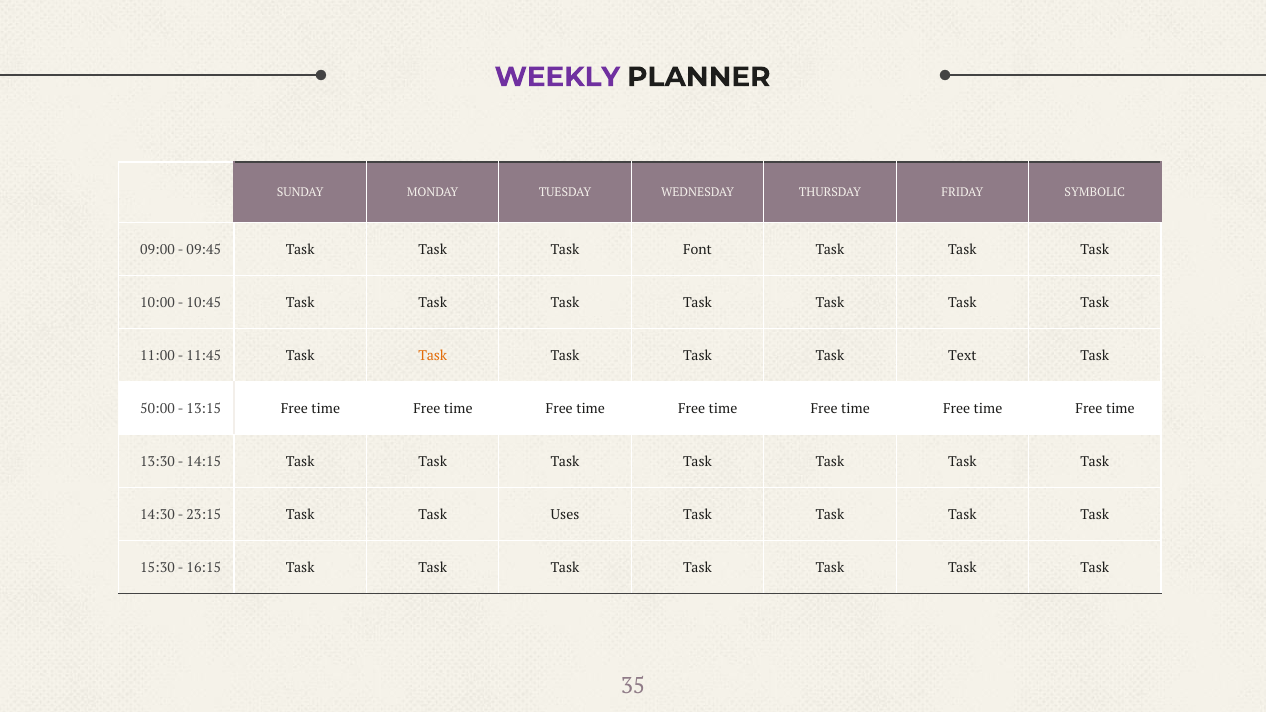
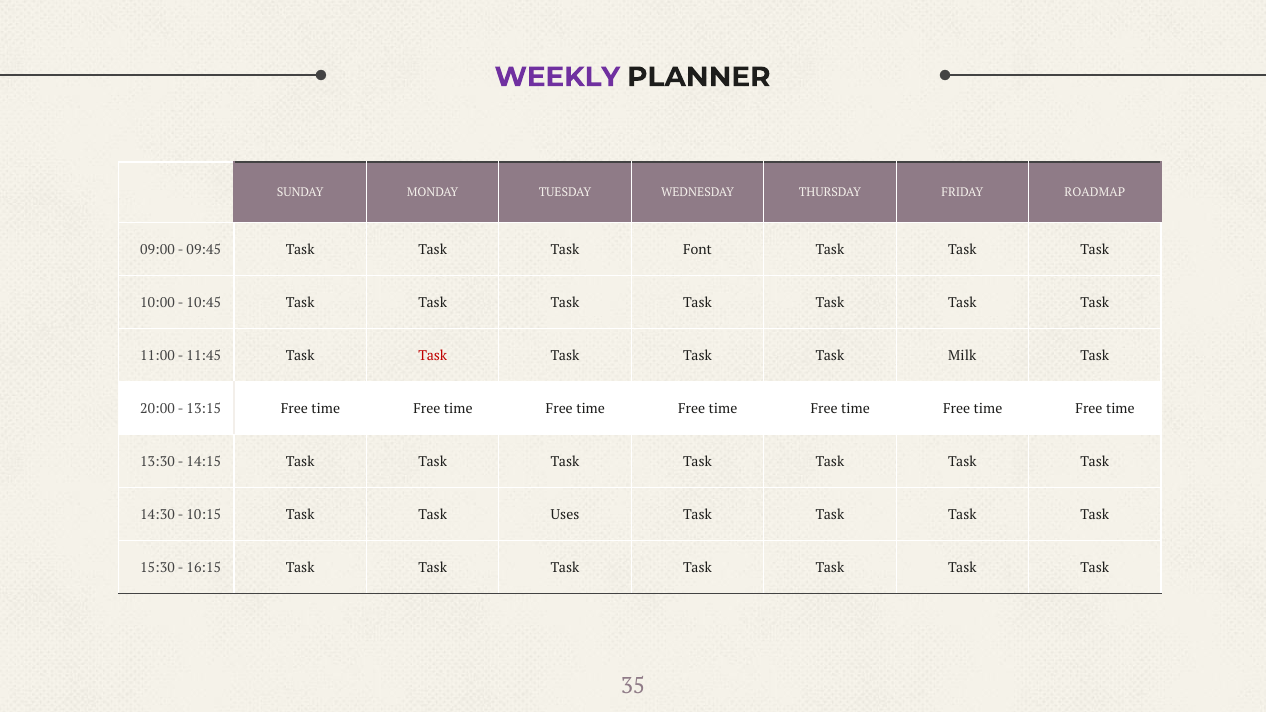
SYMBOLIC: SYMBOLIC -> ROADMAP (1095, 193)
Task colour: orange -> red (433, 356)
Text: Text -> Milk (962, 356)
50:00: 50:00 -> 20:00 (157, 409)
23:15: 23:15 -> 10:15 (204, 515)
